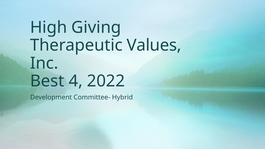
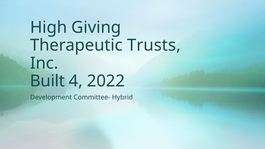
Values: Values -> Trusts (154, 45)
Best: Best -> Built (47, 81)
